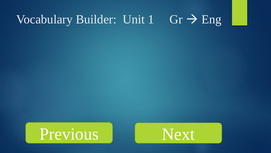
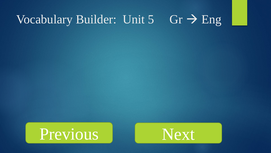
1: 1 -> 5 (151, 19)
